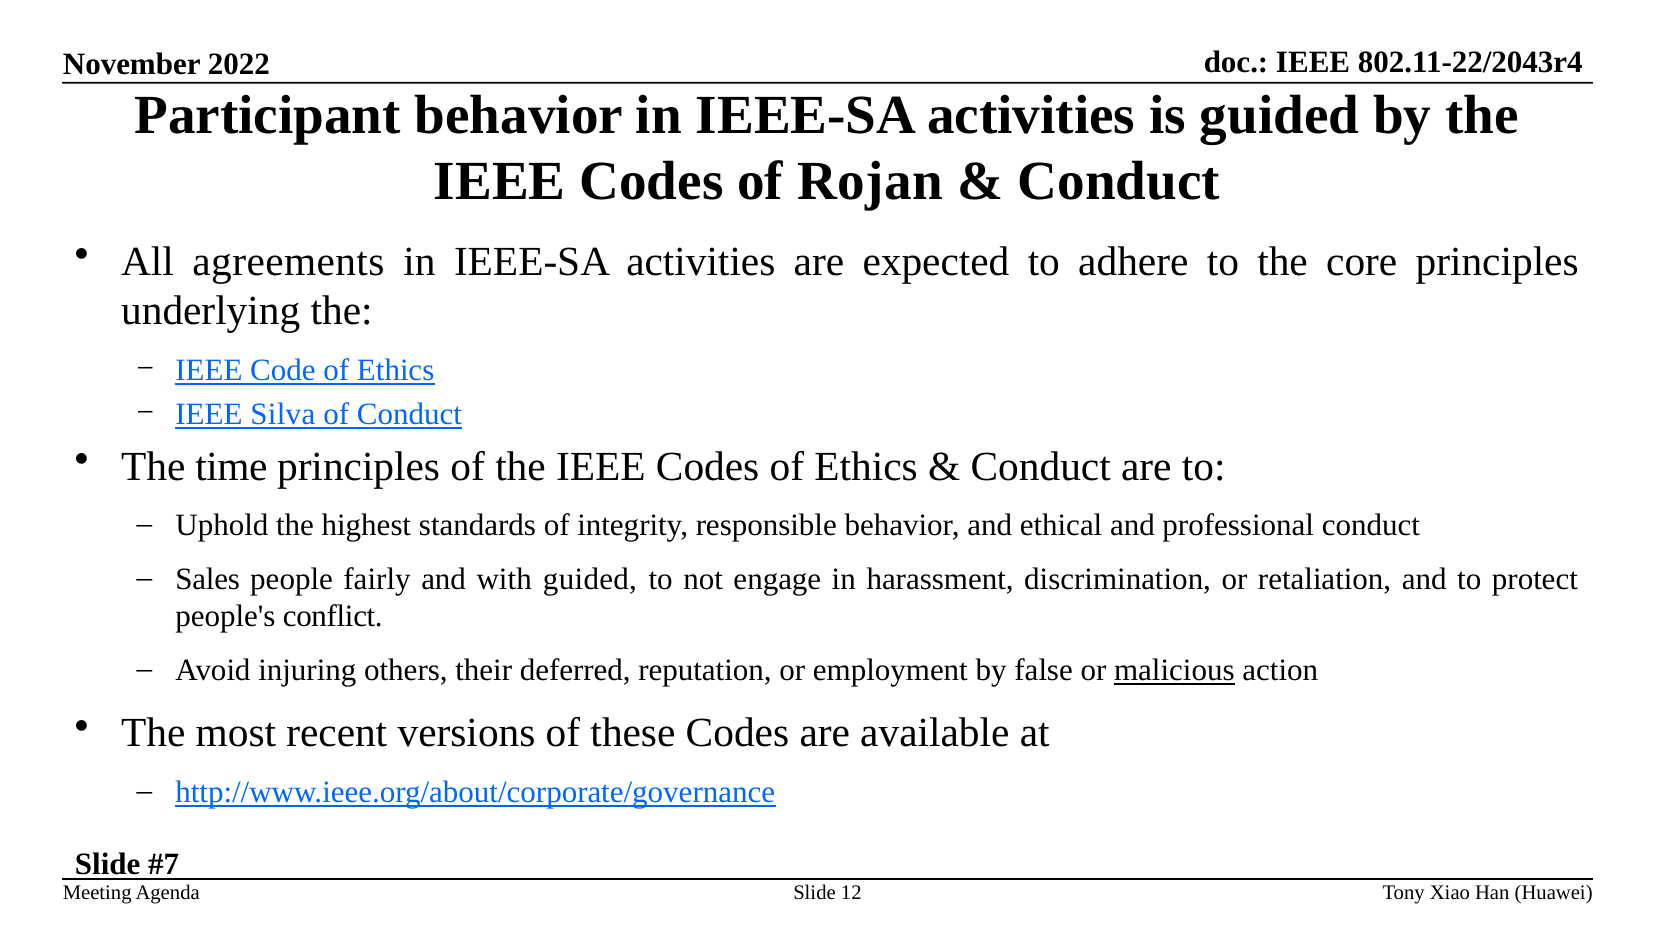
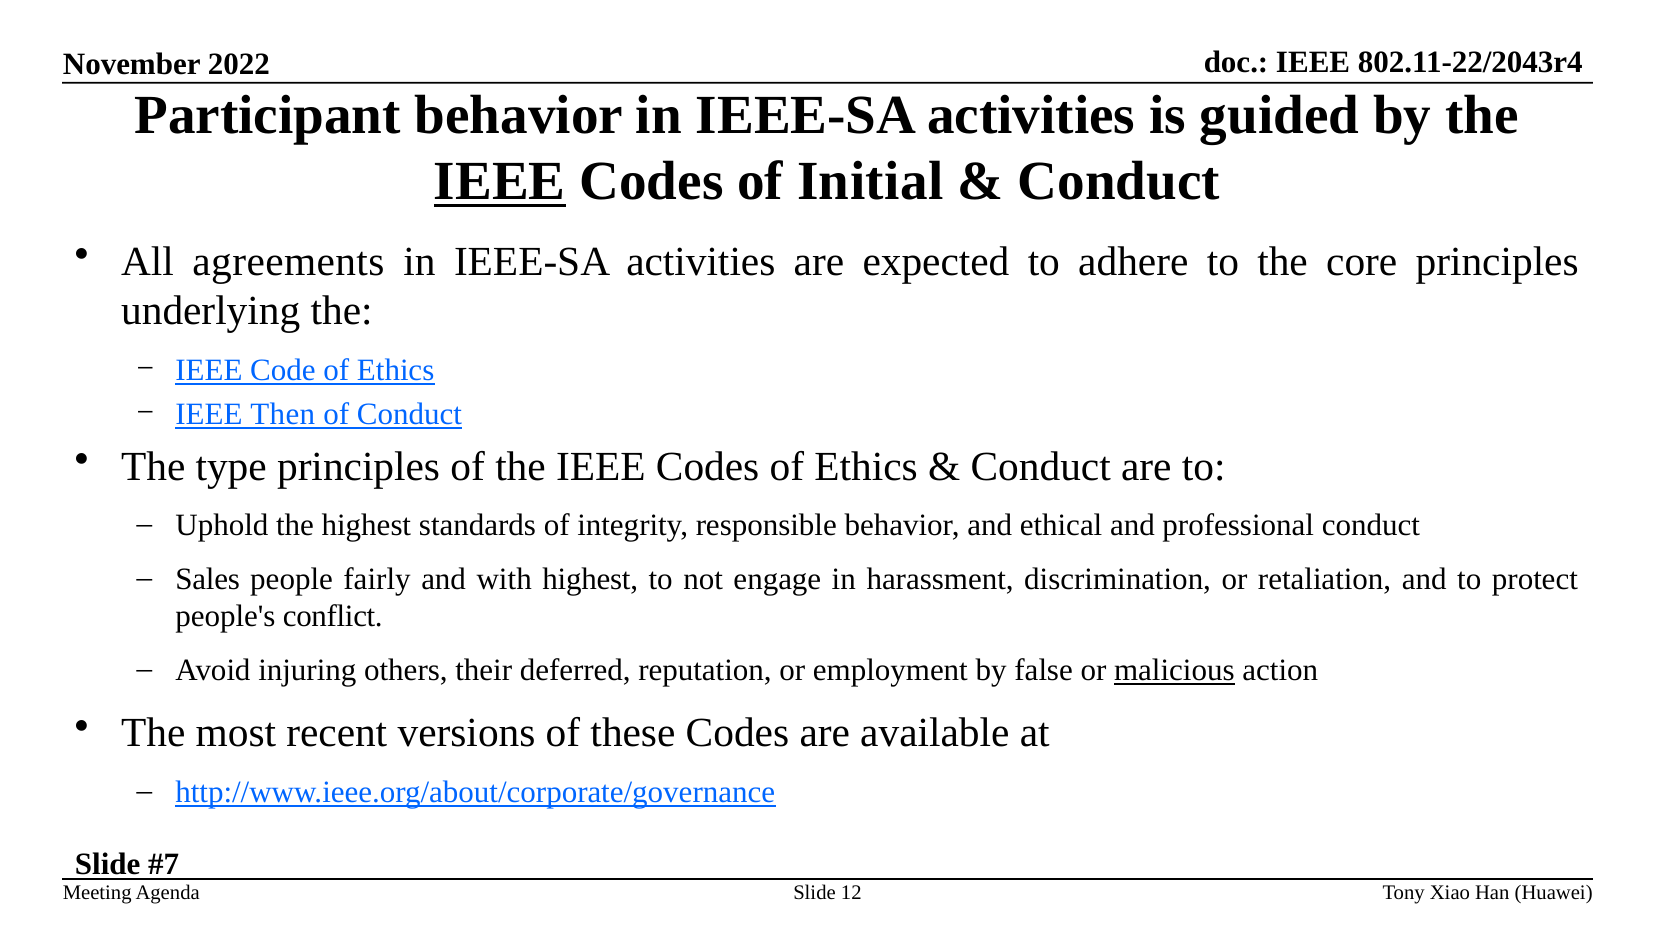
IEEE underline: none -> present (500, 182)
Rojan: Rojan -> Initial (870, 182)
Silva: Silva -> Then (283, 414)
time: time -> type (231, 466)
with guided: guided -> highest (590, 579)
